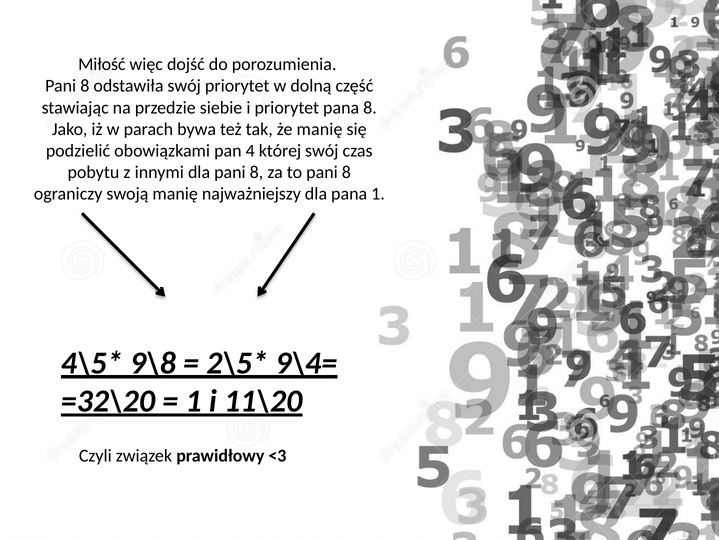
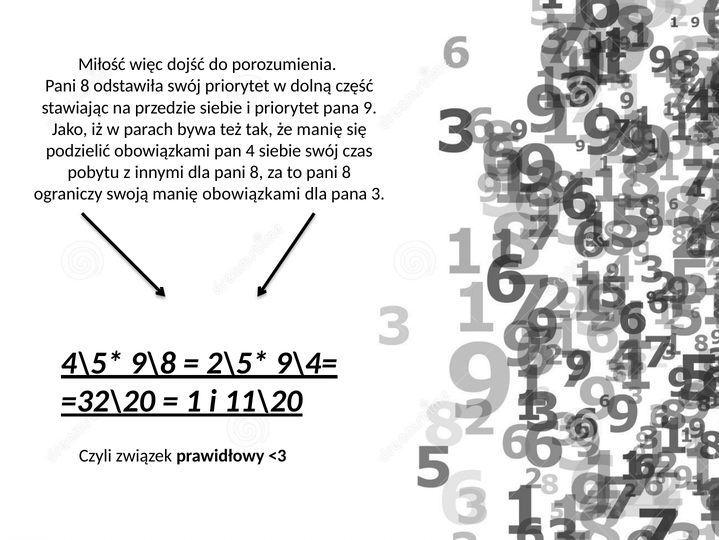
pana 8: 8 -> 9 (370, 107)
4 której: której -> siebie (280, 151)
manię najważniejszy: najważniejszy -> obowiązkami (251, 194)
pana 1: 1 -> 3 (378, 194)
